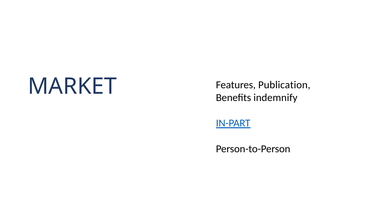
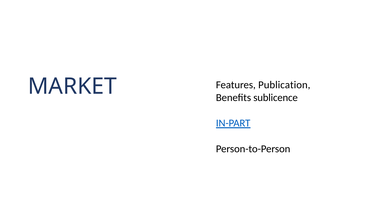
indemnify: indemnify -> sublicence (276, 98)
